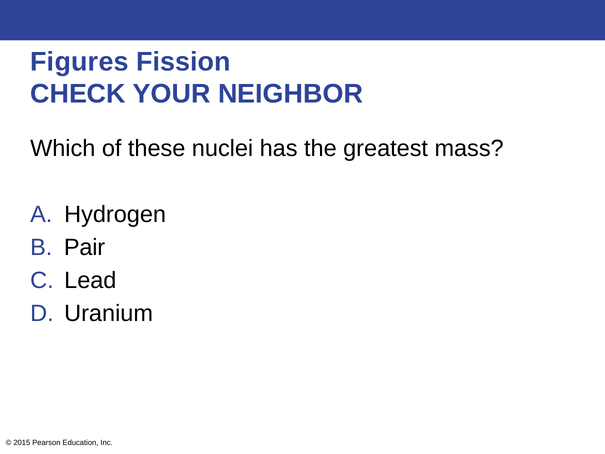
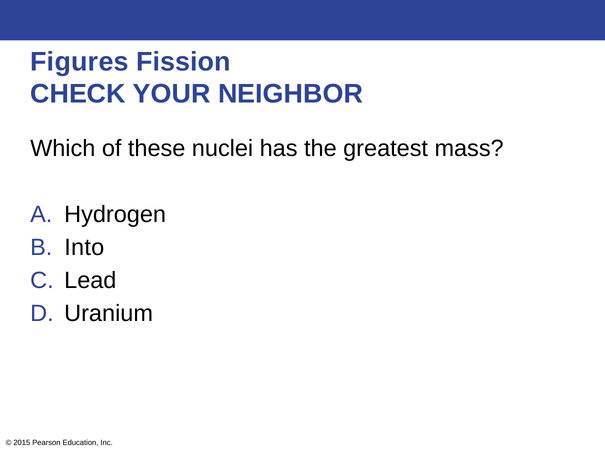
Pair: Pair -> Into (84, 247)
